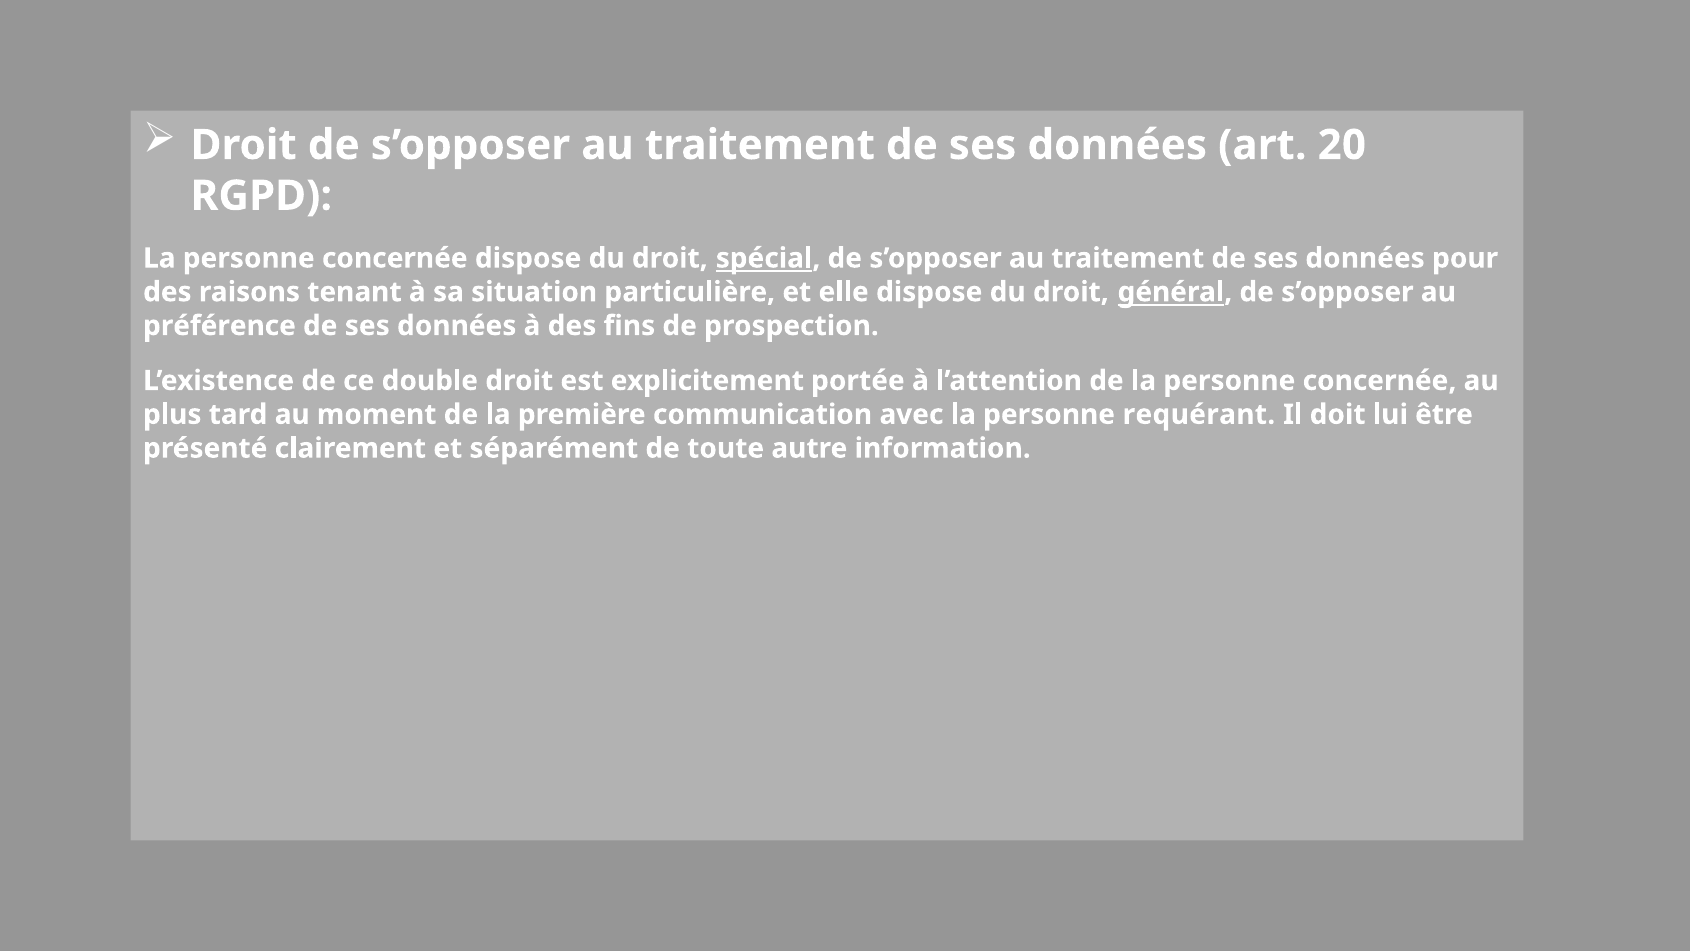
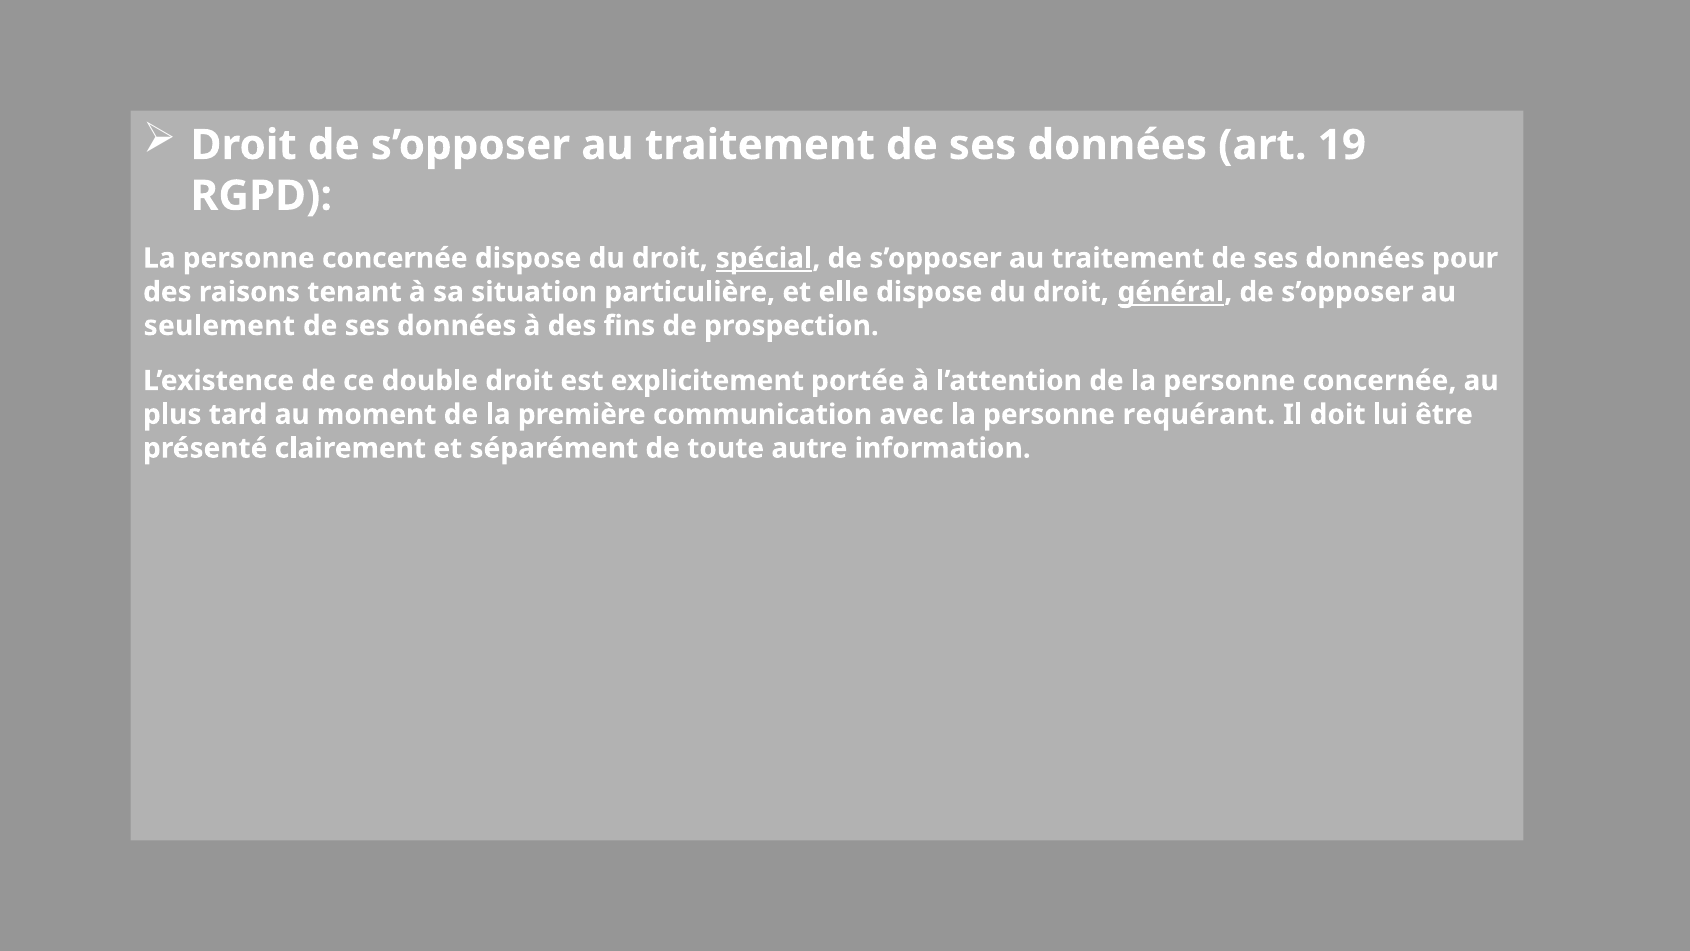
20: 20 -> 19 (1342, 145)
préférence: préférence -> seulement (219, 326)
